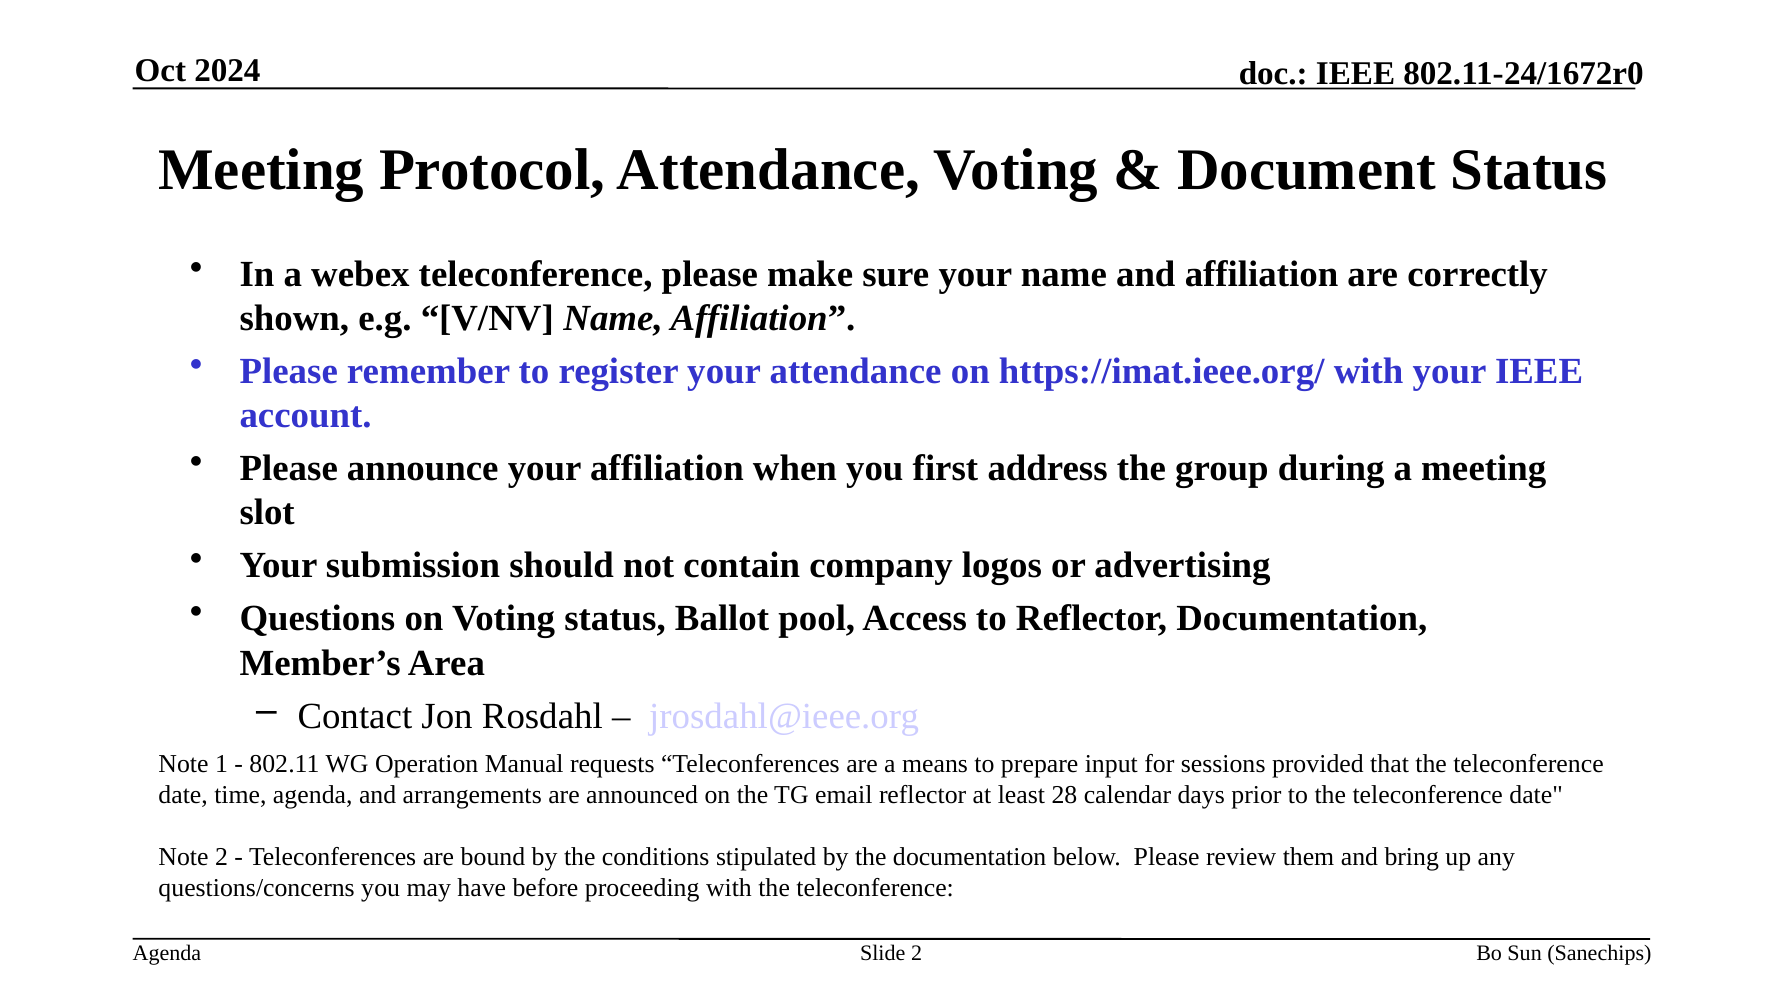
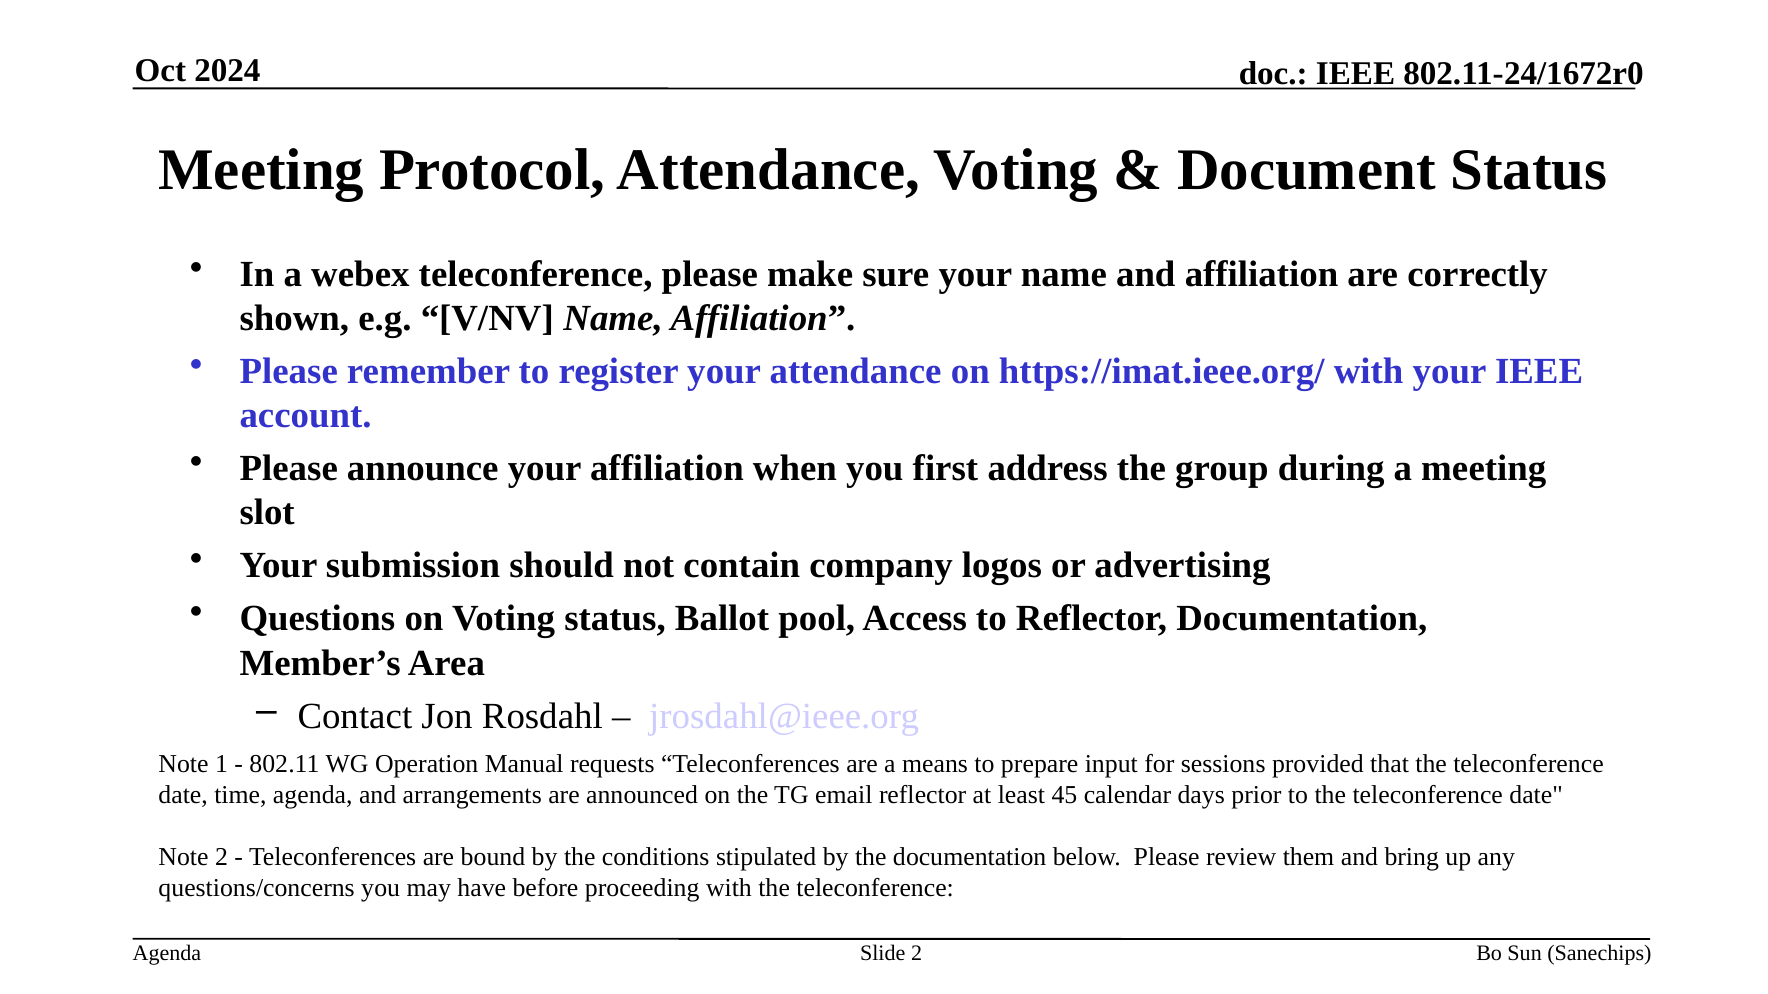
28: 28 -> 45 (1064, 795)
